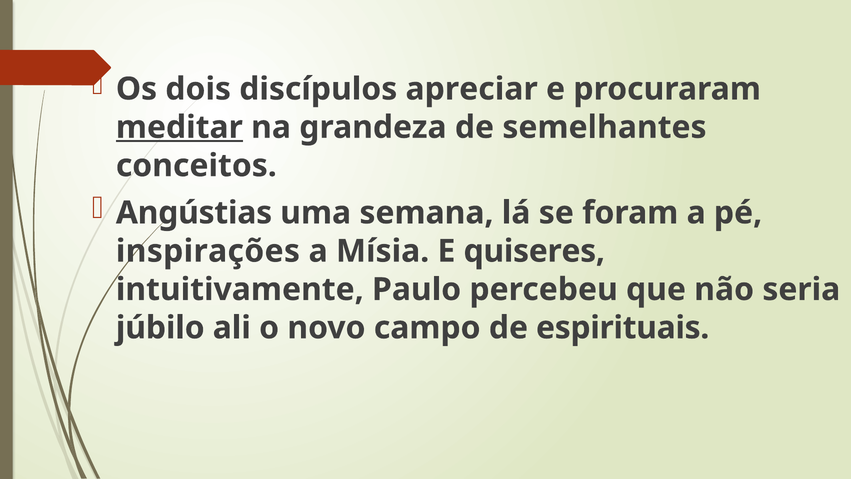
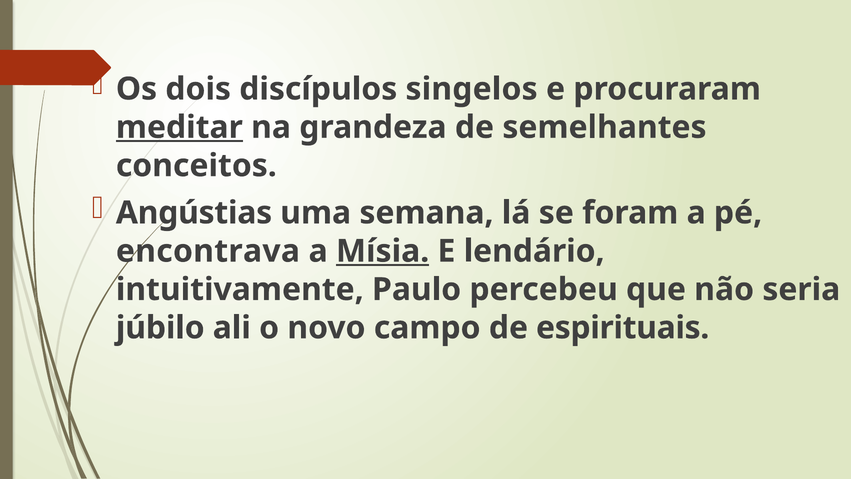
apreciar: apreciar -> singelos (472, 89)
inspirações: inspirações -> encontrava (208, 251)
Mísia underline: none -> present (383, 251)
quiseres: quiseres -> lendário (534, 251)
